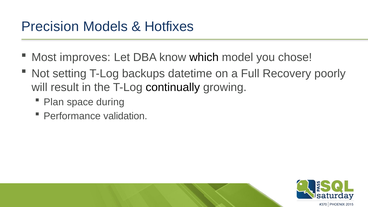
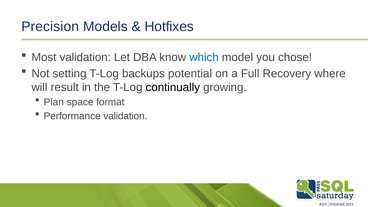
Most improves: improves -> validation (85, 57)
which colour: black -> blue (204, 57)
datetime: datetime -> potential (190, 74)
poorly: poorly -> where (330, 74)
during: during -> format (110, 102)
